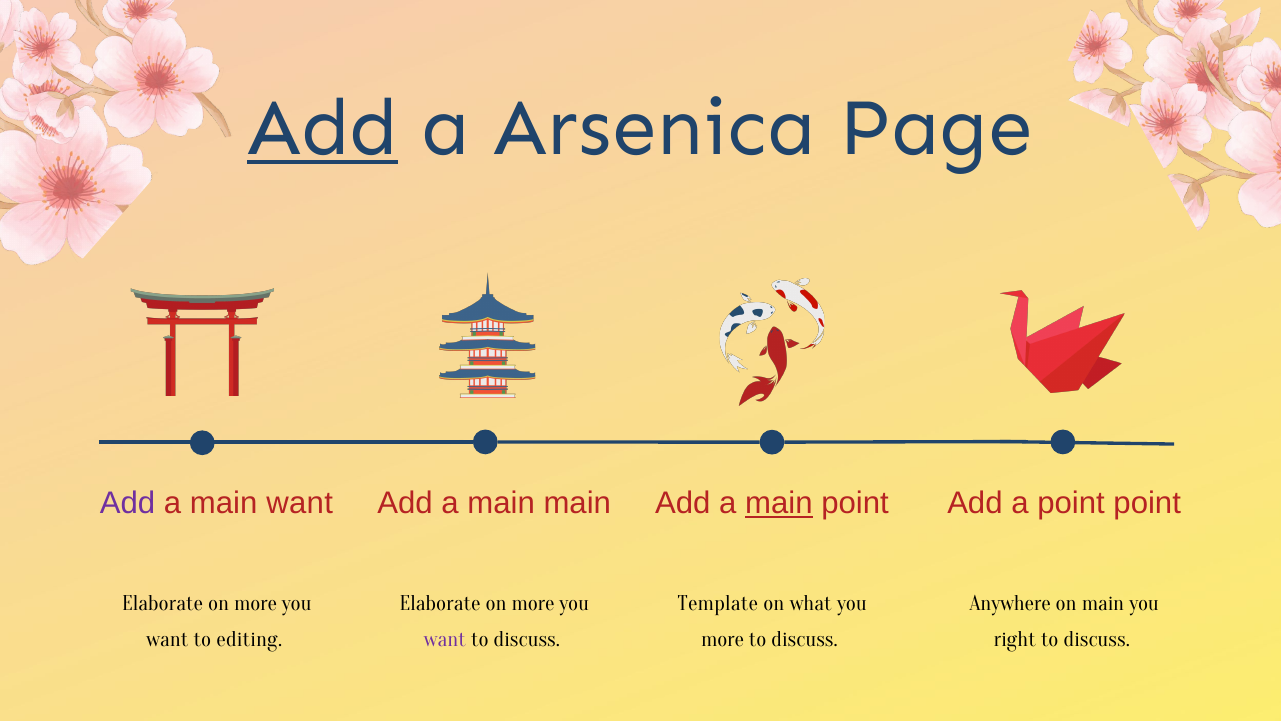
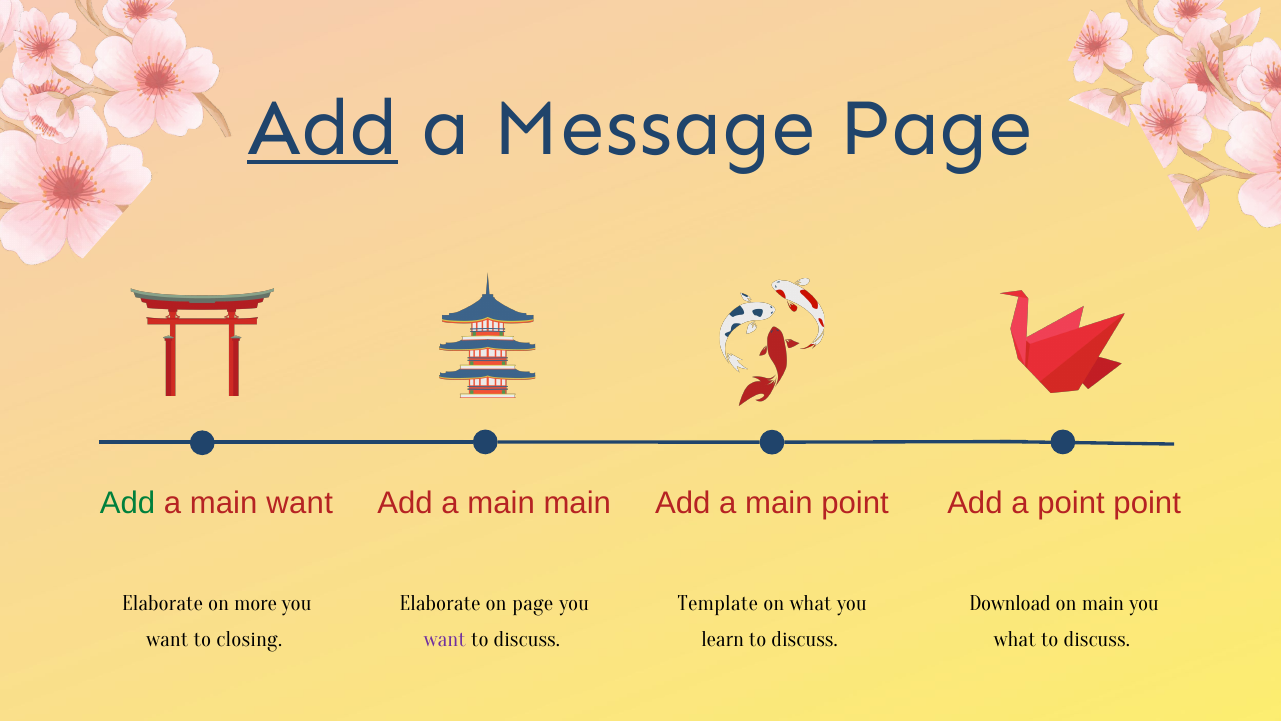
Arsenica: Arsenica -> Message (655, 128)
Add colour: purple -> green (128, 503)
main underline: present -> none (779, 503)
more: more -> page (533, 603)
Anywhere: Anywhere -> Download (1010, 603)
editing: editing -> closing (249, 639)
more: more -> learn (723, 639)
right: right -> what (1015, 639)
